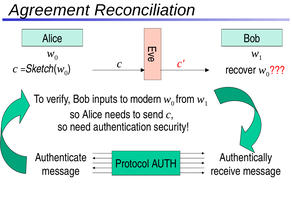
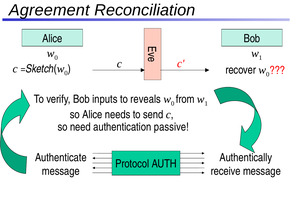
modern: modern -> reveals (146, 99)
security: security -> passive (171, 127)
